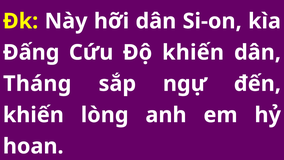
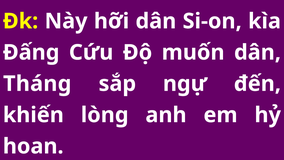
Độ khiến: khiến -> muốn (193, 52)
